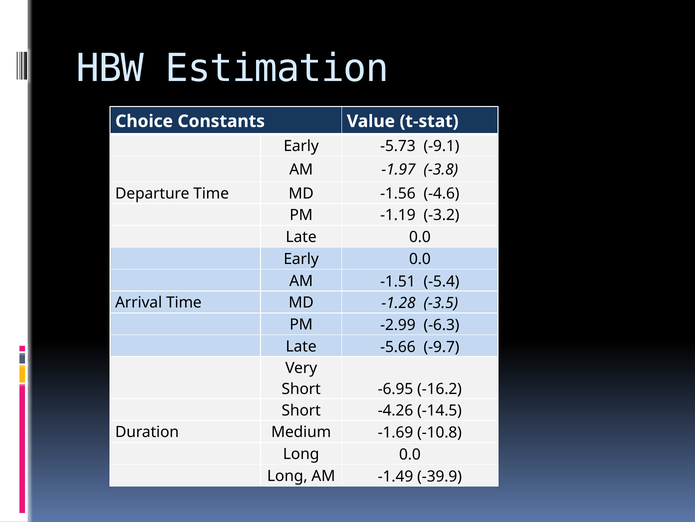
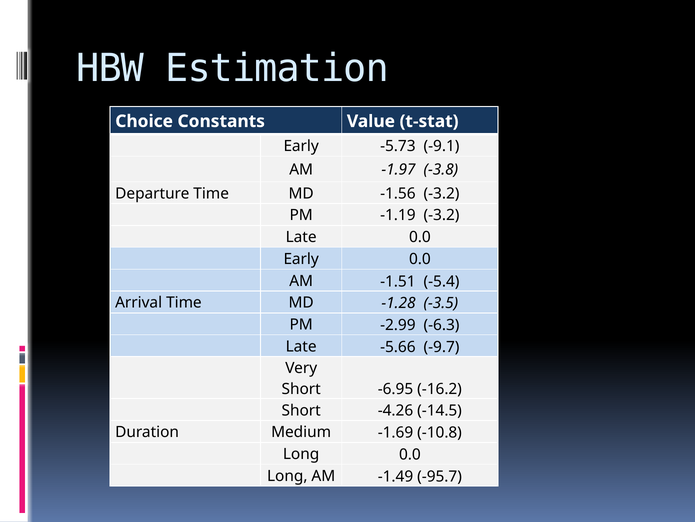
-1.56 -4.6: -4.6 -> -3.2 (442, 193)
-39.9: -39.9 -> -95.7 (440, 476)
